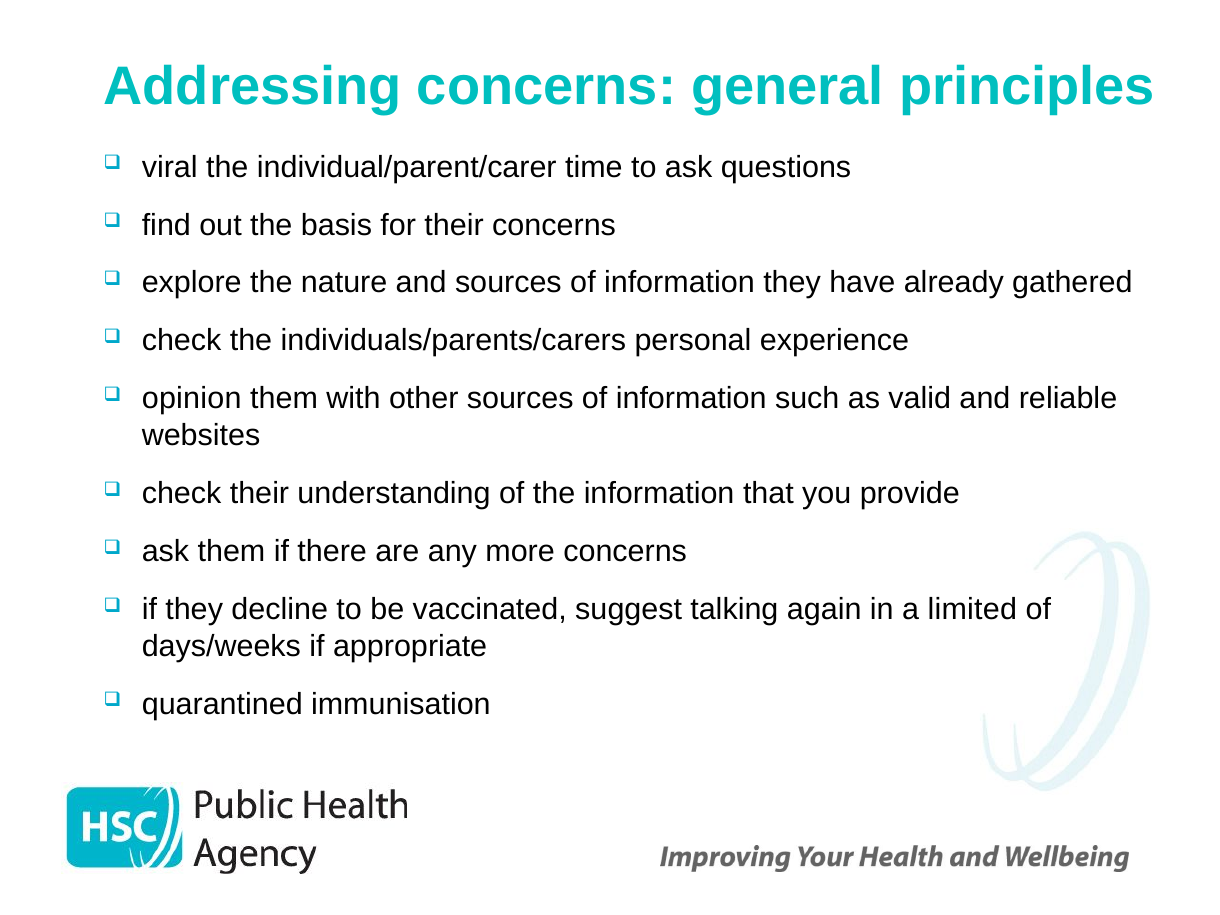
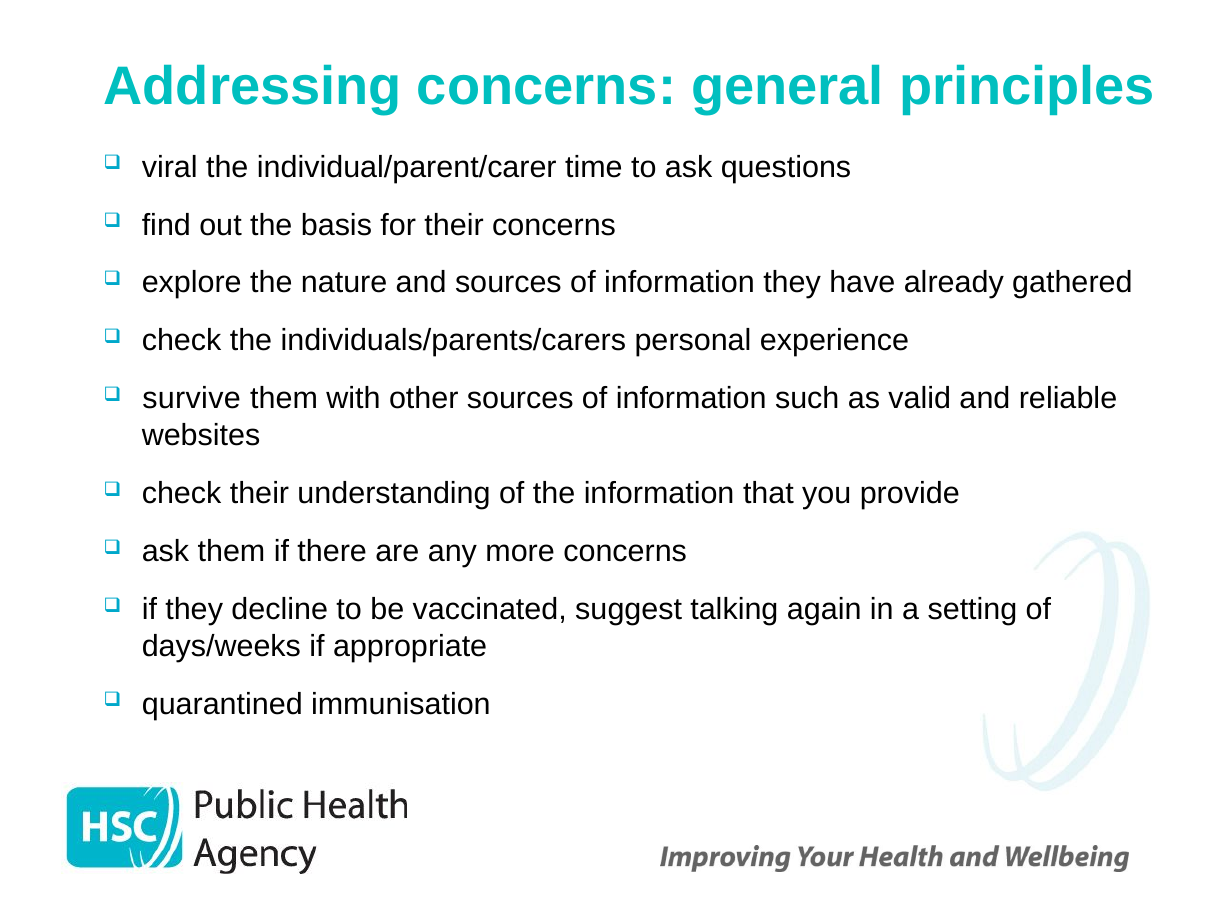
opinion: opinion -> survive (192, 399)
limited: limited -> setting (972, 609)
